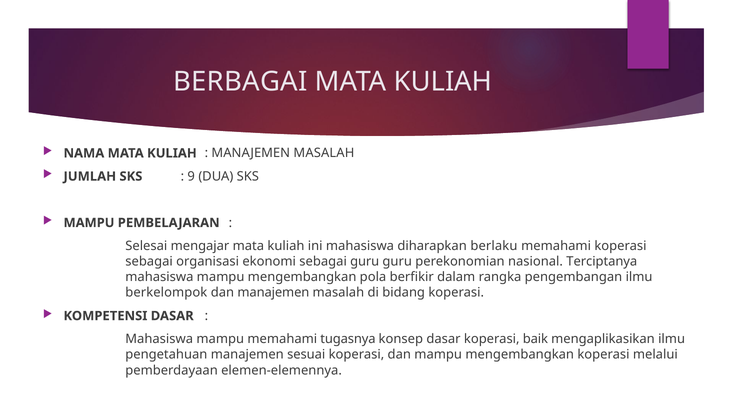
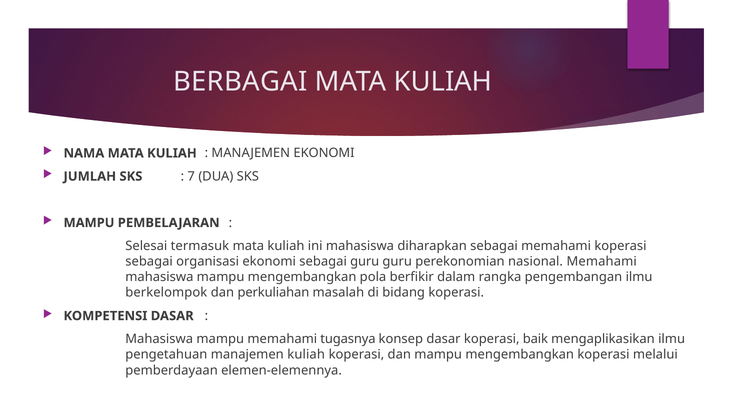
MASALAH: MASALAH -> EKONOMI (324, 153)
9: 9 -> 7 (191, 177)
mengajar: mengajar -> termasuk (200, 246)
diharapkan berlaku: berlaku -> sebagai (494, 246)
nasional Terciptanya: Terciptanya -> Memahami (602, 262)
dan manajemen: manajemen -> perkuliahan (273, 293)
manajemen sesuai: sesuai -> kuliah (306, 355)
